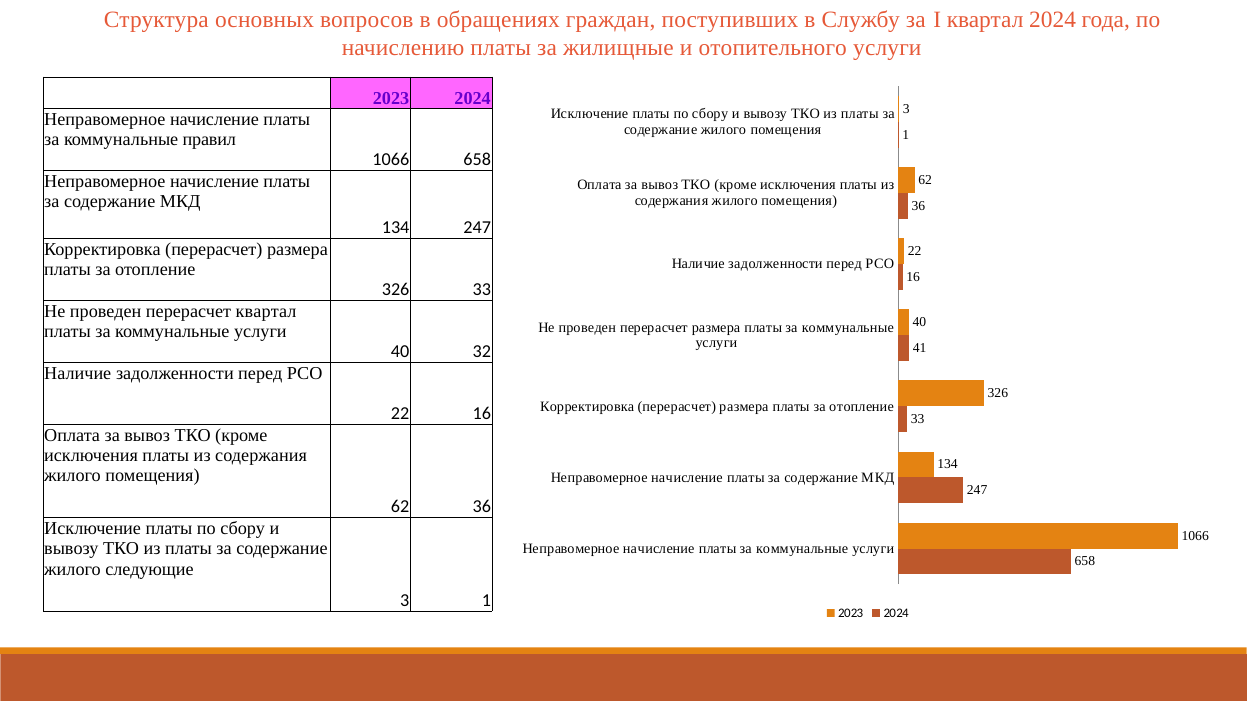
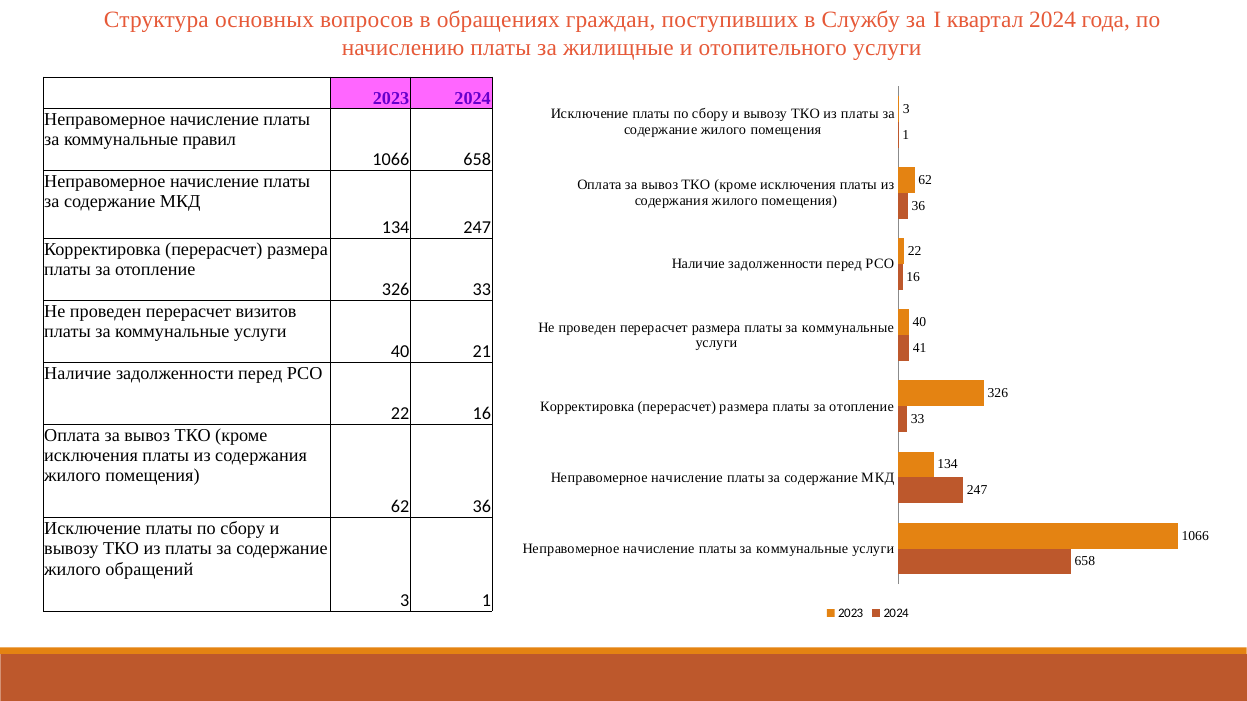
перерасчет квартал: квартал -> визитов (266, 312)
32: 32 -> 21 (482, 352)
следующие: следующие -> обращений (149, 569)
